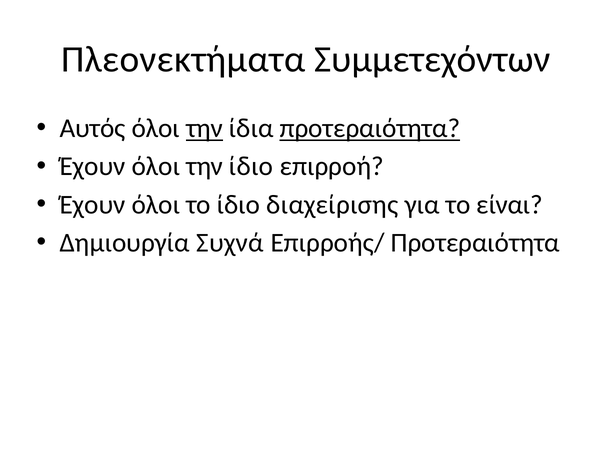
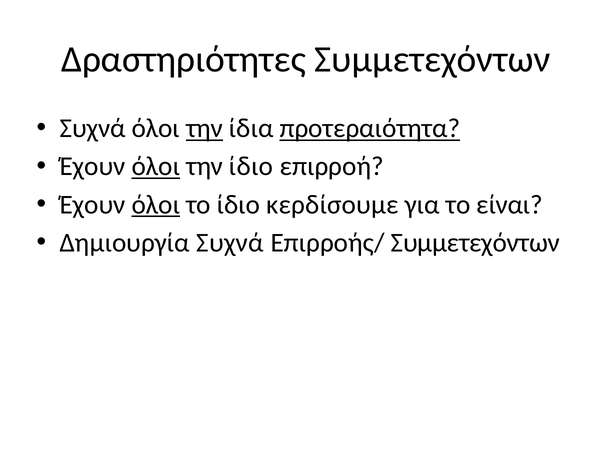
Πλεονεκτήματα: Πλεονεκτήματα -> Δραστηριότητες (183, 59)
Αυτός: Αυτός -> Συχνά (93, 128)
όλοι underline: none -> present (156, 166)
όλοι underline: none -> present (156, 205)
διαχείρισης: διαχείρισης -> κερδίσουμε (332, 205)
Επιρροής/ Προτεραιότητα: Προτεραιότητα -> Συμμετεχόντων (475, 243)
